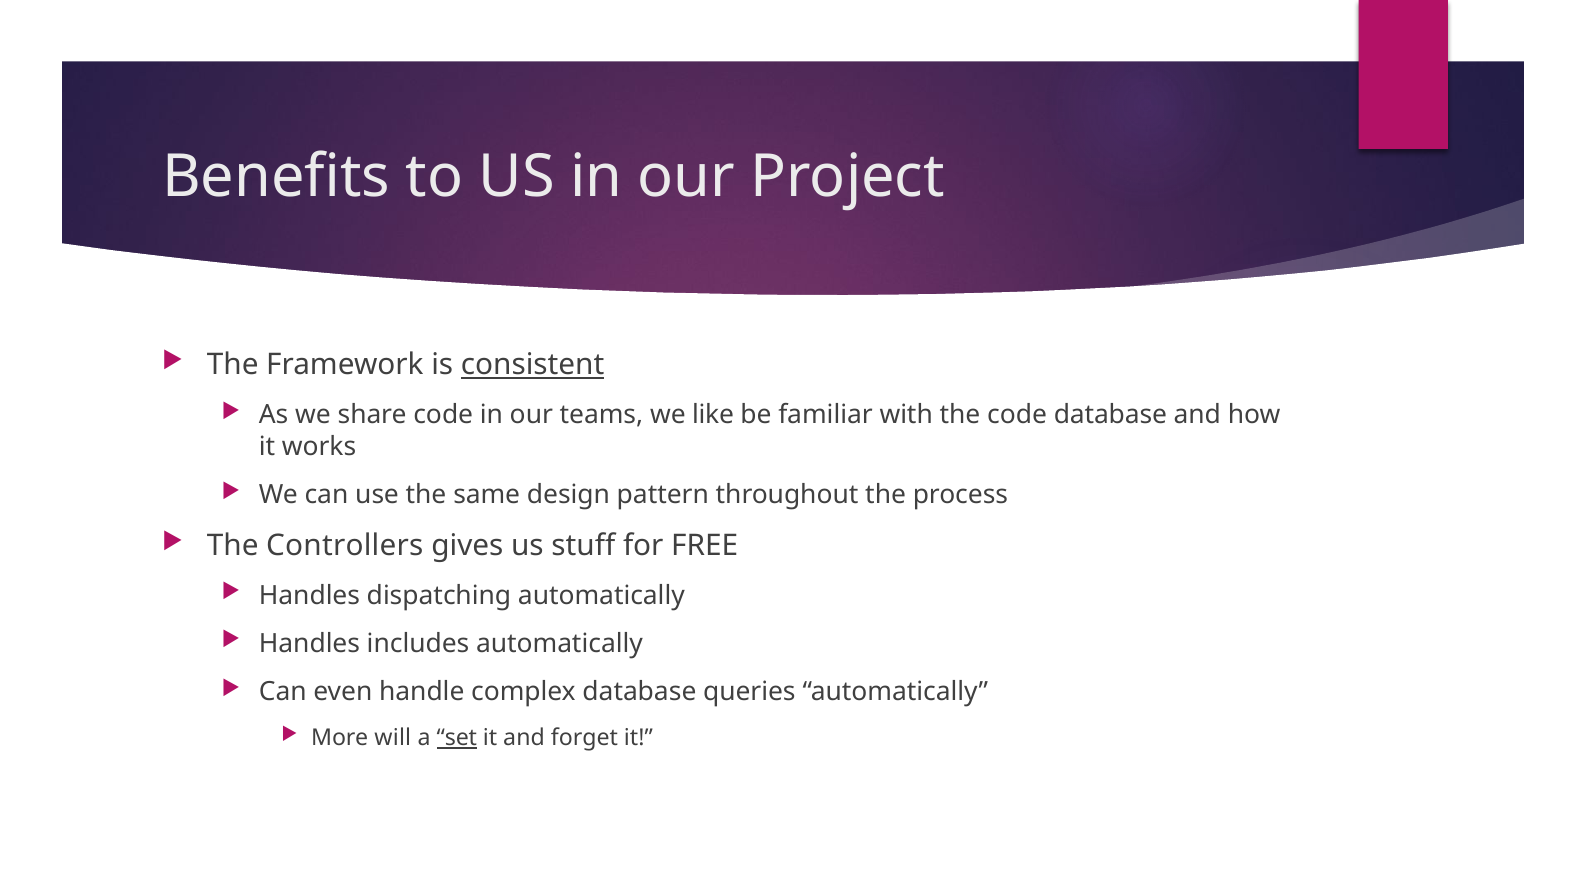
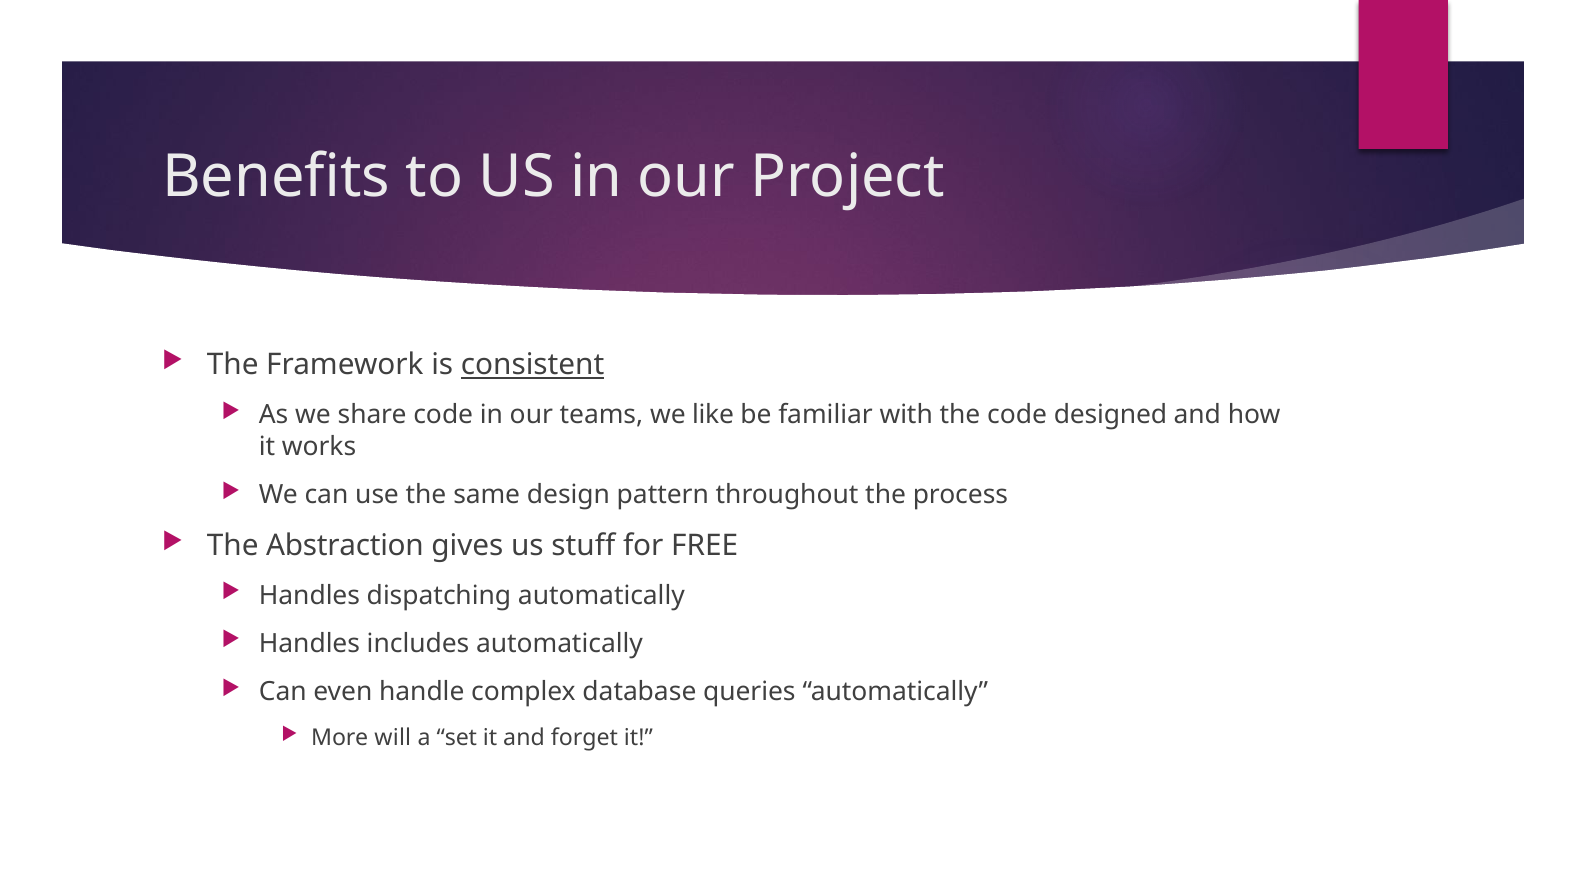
code database: database -> designed (1110, 415)
Controllers: Controllers -> Abstraction (345, 545)
set underline: present -> none (457, 738)
